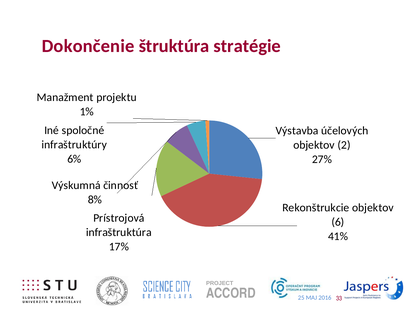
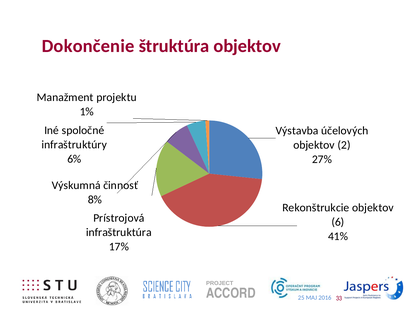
štruktúra stratégie: stratégie -> objektov (247, 46)
